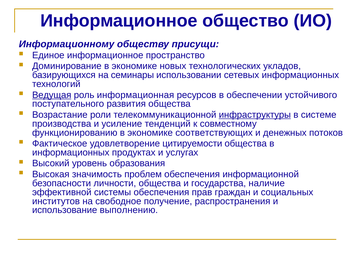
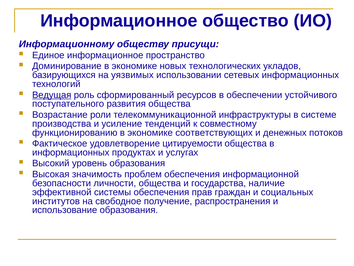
семинары: семинары -> уязвимых (132, 75)
информационная: информационная -> сформированный (136, 95)
инфраструктуры underline: present -> none (255, 115)
использование выполнению: выполнению -> образования (129, 210)
